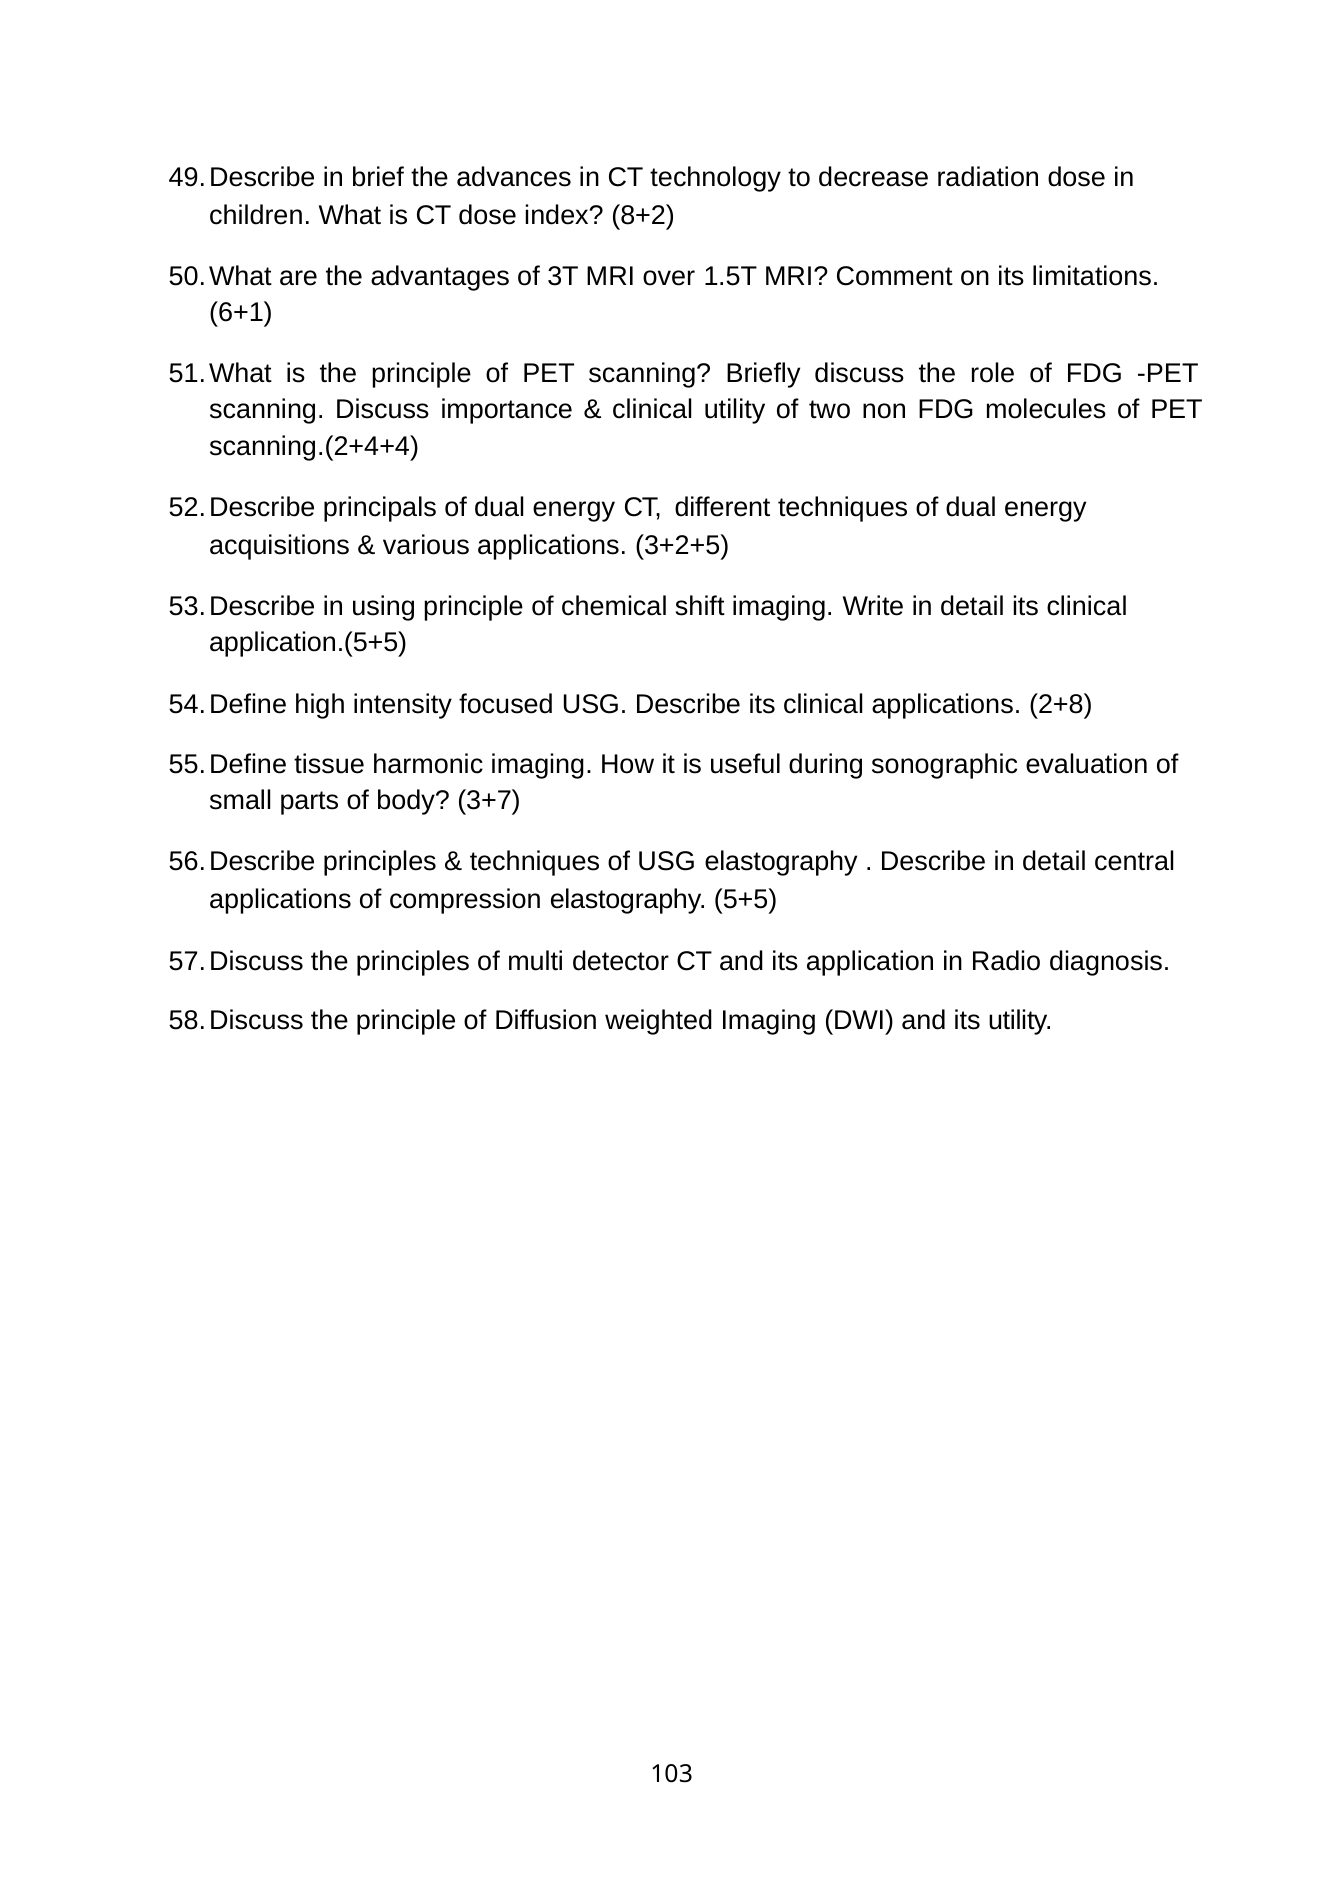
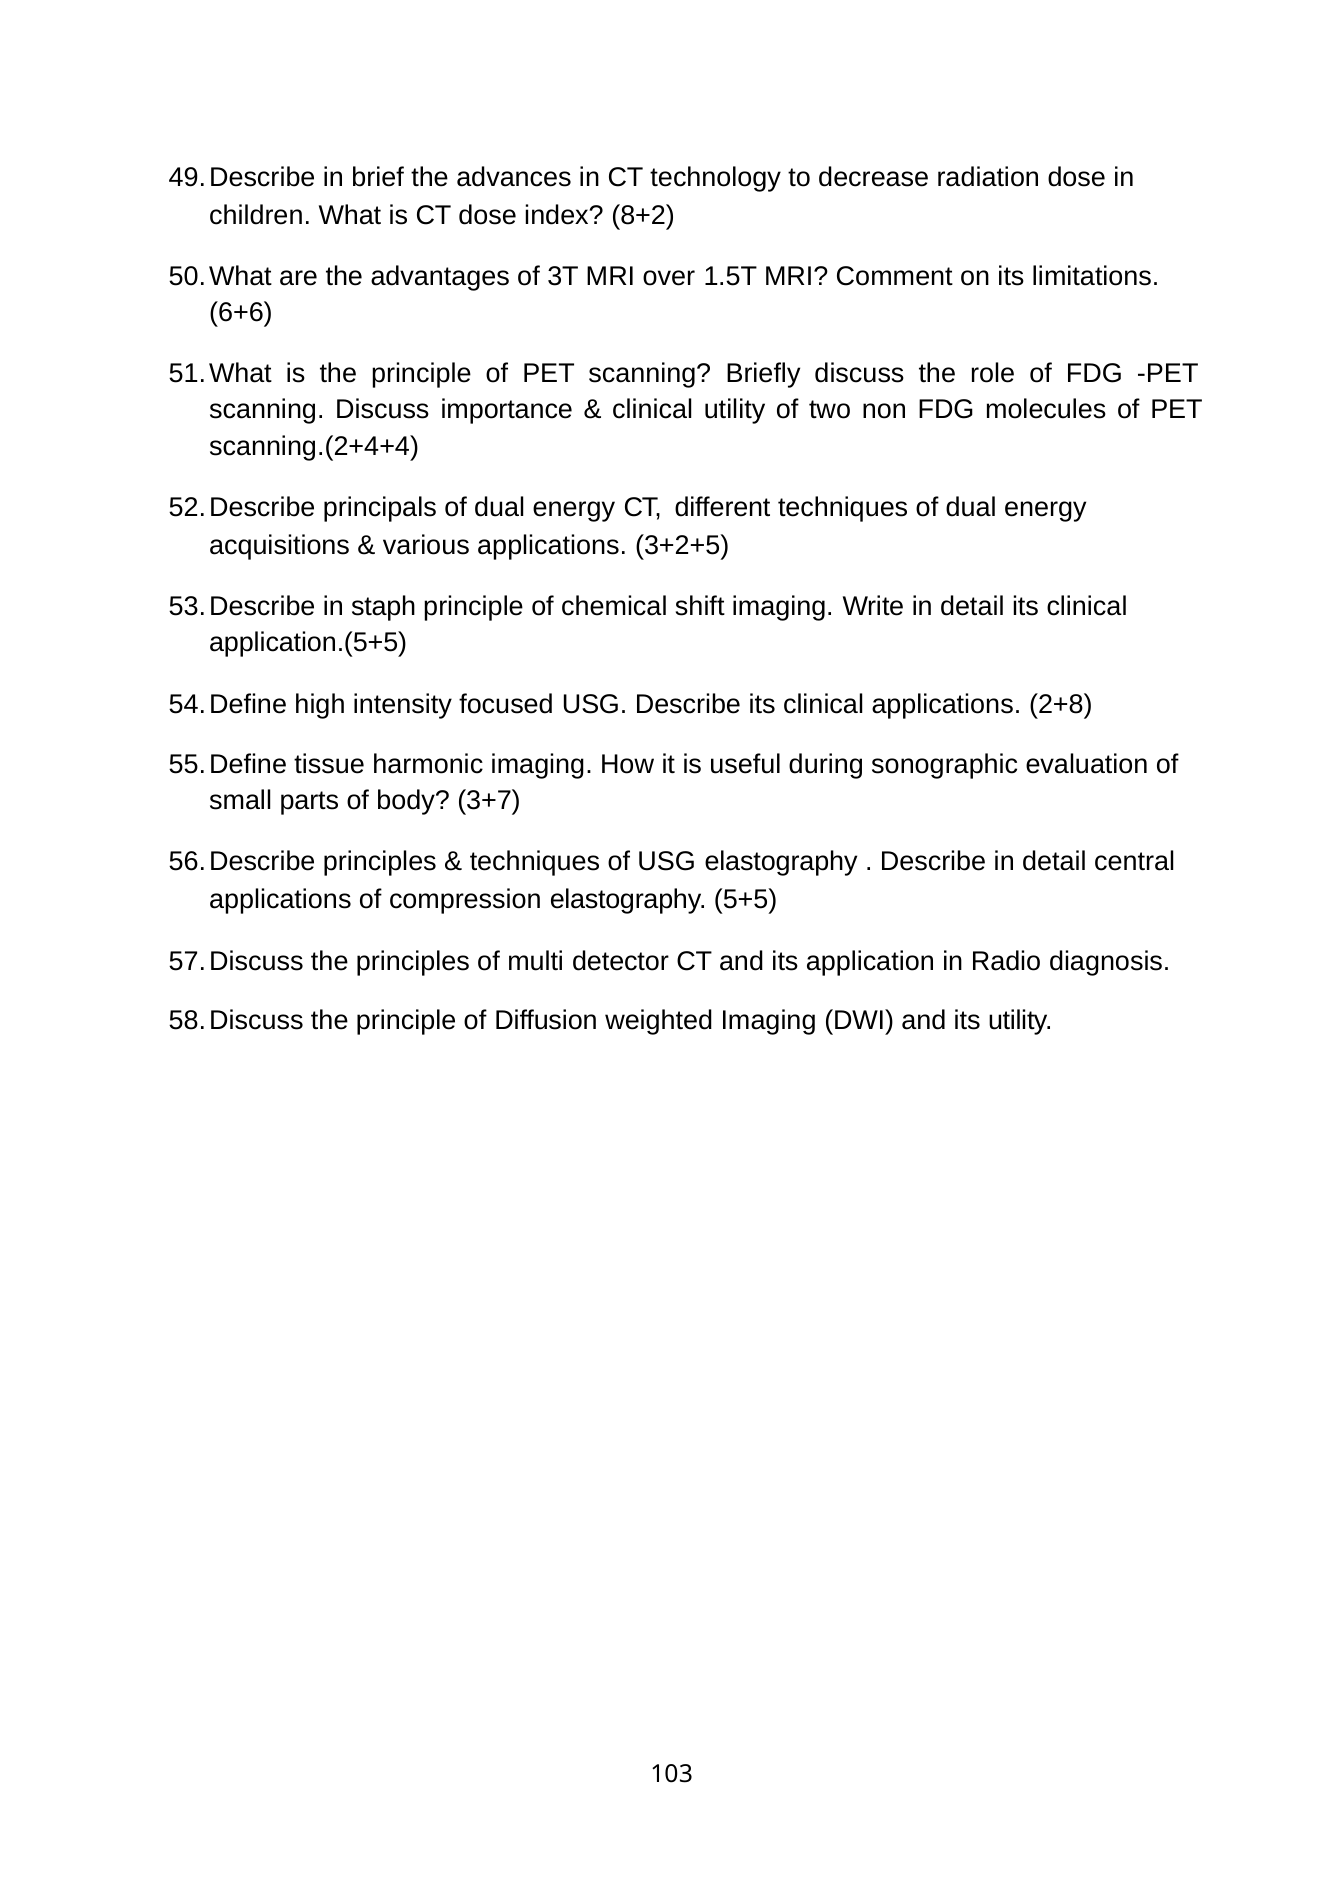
6+1: 6+1 -> 6+6 (241, 313)
using: using -> staph (384, 606)
